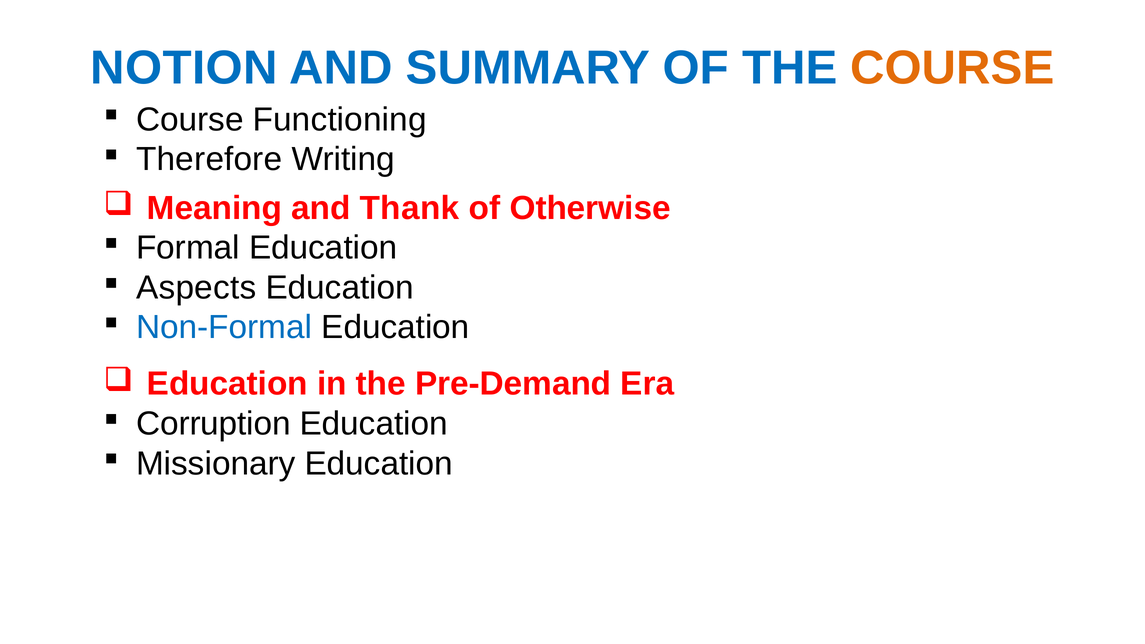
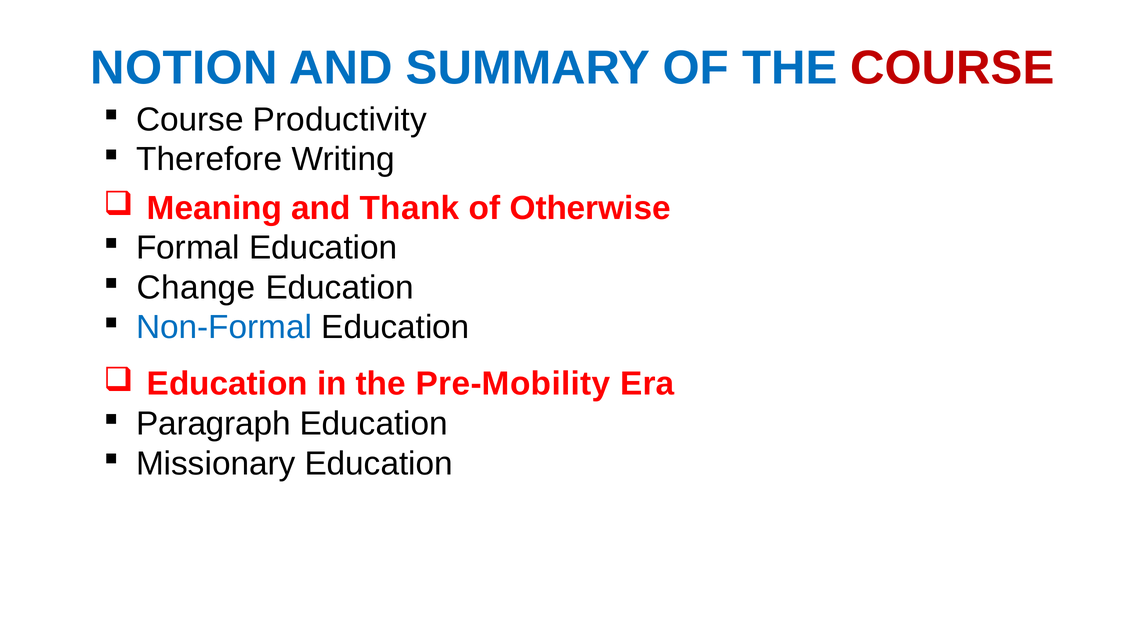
COURSE colour: orange -> red (952, 68)
Functioning: Functioning -> Productivity (340, 120)
Aspects: Aspects -> Change (196, 288)
Pre-Demand: Pre-Demand -> Pre-Mobility (513, 384)
Corruption: Corruption -> Paragraph (213, 424)
